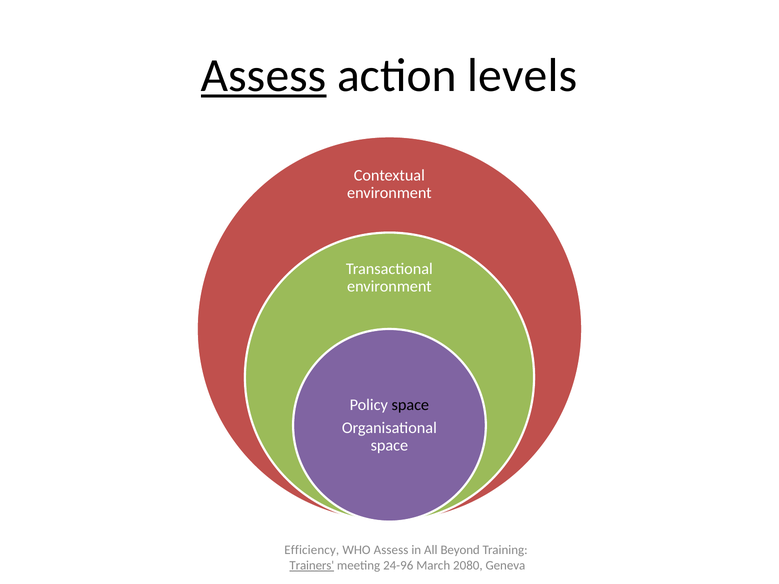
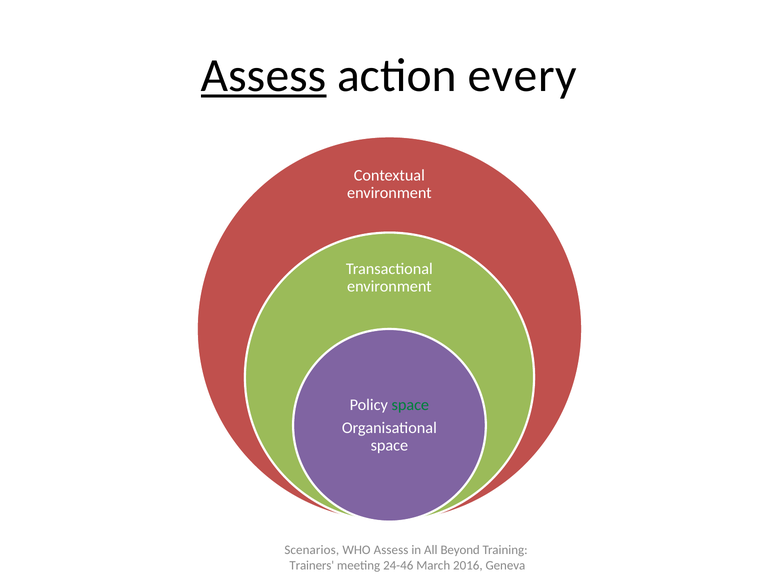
levels: levels -> every (522, 75)
space colour: black -> green (410, 405)
Efficiency: Efficiency -> Scenarios (312, 550)
Trainers underline: present -> none (312, 566)
24-96: 24-96 -> 24-46 (398, 566)
2080: 2080 -> 2016 (468, 566)
